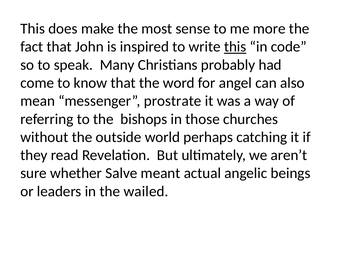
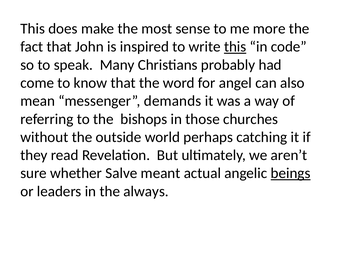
prostrate: prostrate -> demands (173, 101)
beings underline: none -> present (291, 173)
wailed: wailed -> always (146, 192)
